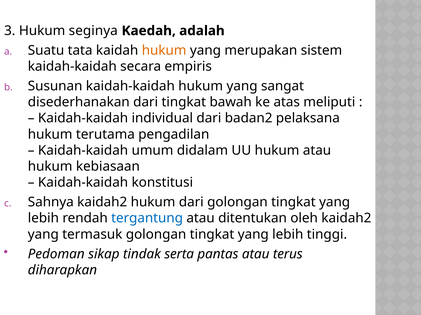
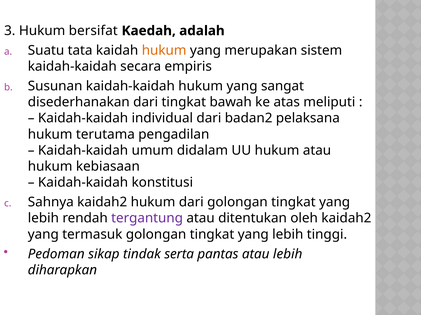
seginya: seginya -> bersifat (93, 31)
tergantung colour: blue -> purple (147, 219)
atau terus: terus -> lebih (288, 255)
